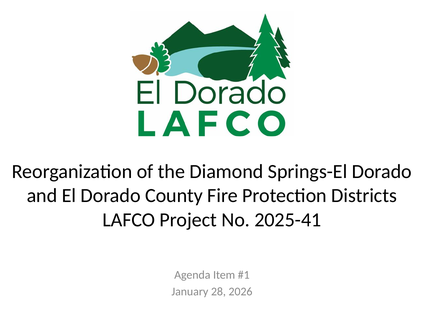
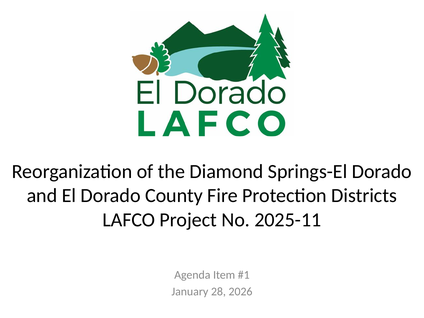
2025-41: 2025-41 -> 2025-11 (288, 220)
